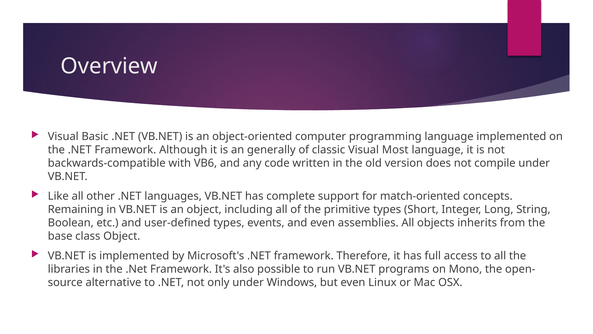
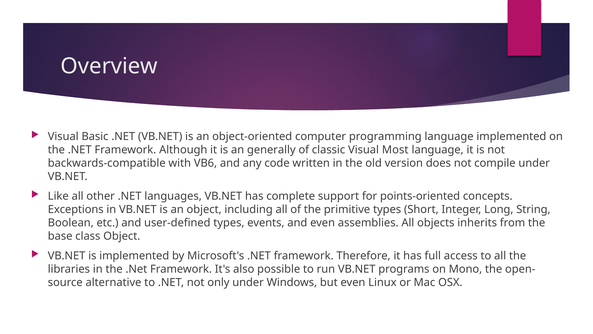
match-oriented: match-oriented -> points-oriented (420, 196)
Remaining: Remaining -> Exceptions (76, 209)
